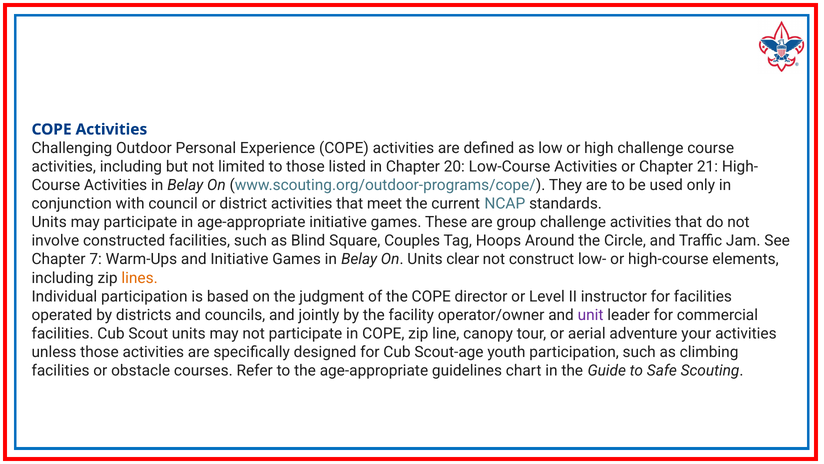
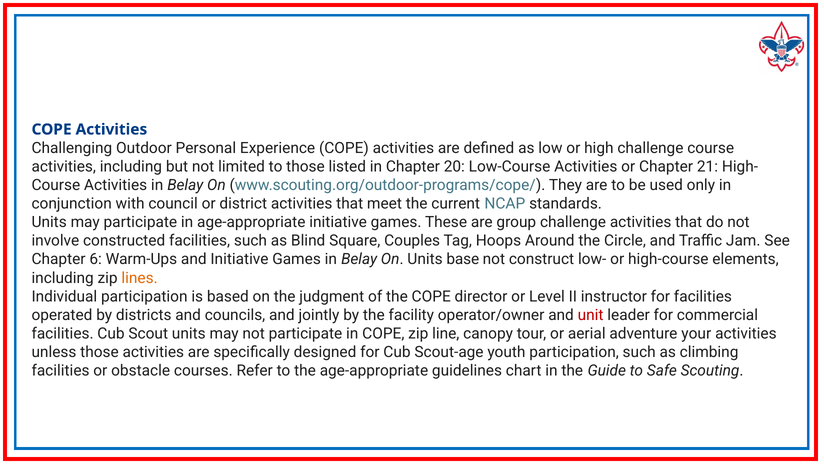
7: 7 -> 6 (96, 259)
clear: clear -> base (463, 259)
unit colour: purple -> red (591, 315)
